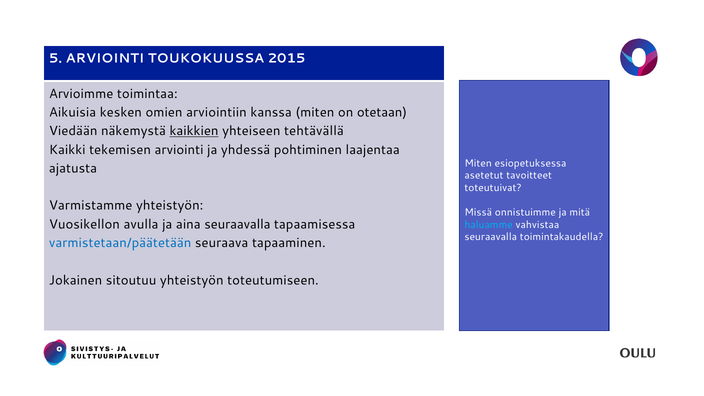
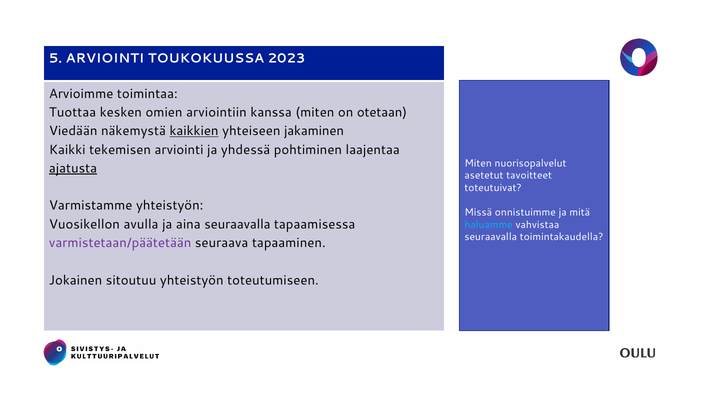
2015: 2015 -> 2023 (287, 59)
Aikuisia: Aikuisia -> Tuottaa (73, 112)
tehtävällä: tehtävällä -> jakaminen (314, 131)
esiopetuksessa: esiopetuksessa -> nuorisopalvelut (531, 163)
ajatusta underline: none -> present (73, 168)
varmistetaan/päätetään colour: blue -> purple (120, 243)
